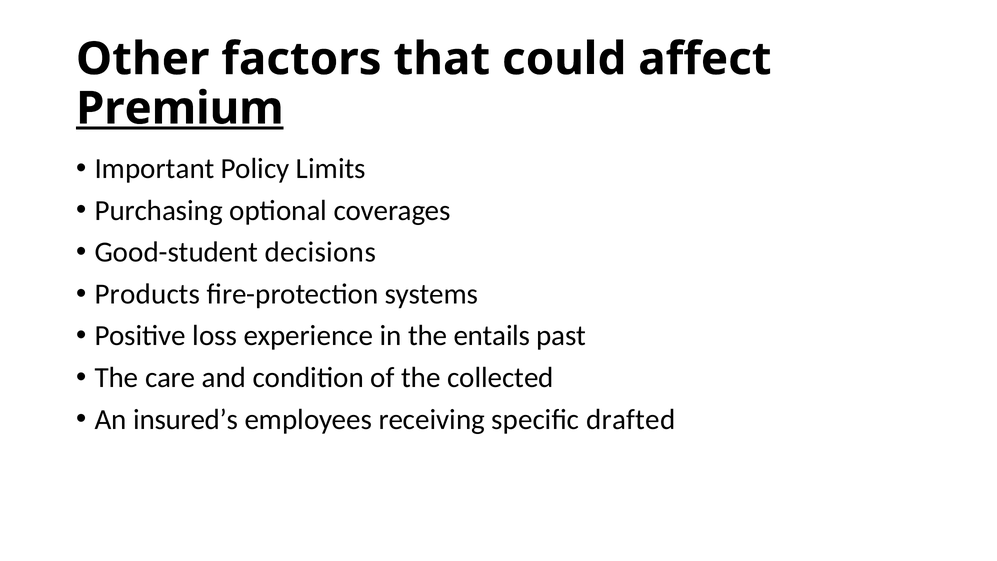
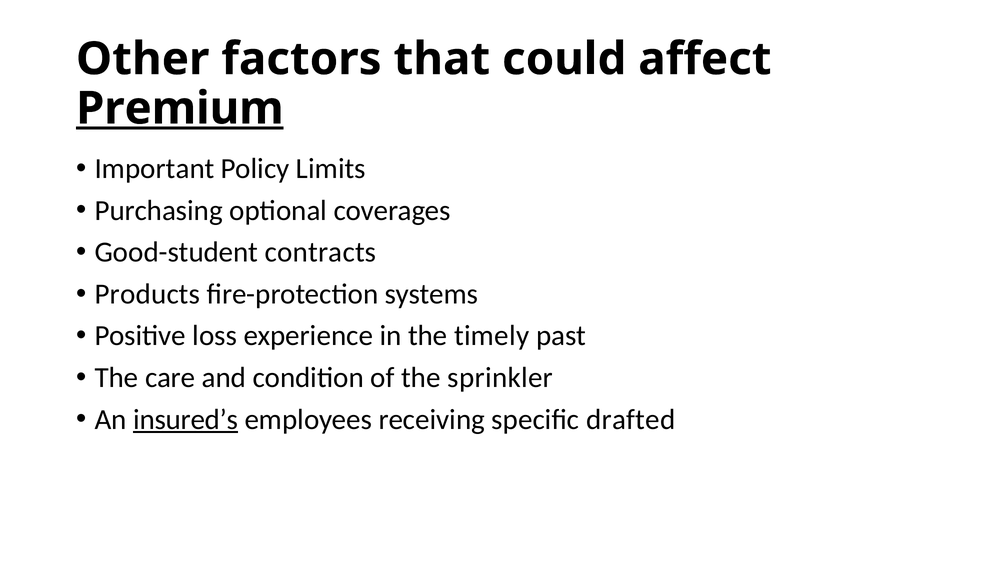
decisions: decisions -> contracts (320, 252)
entails: entails -> timely (492, 336)
collected: collected -> sprinkler (500, 378)
insured’s underline: none -> present (186, 419)
